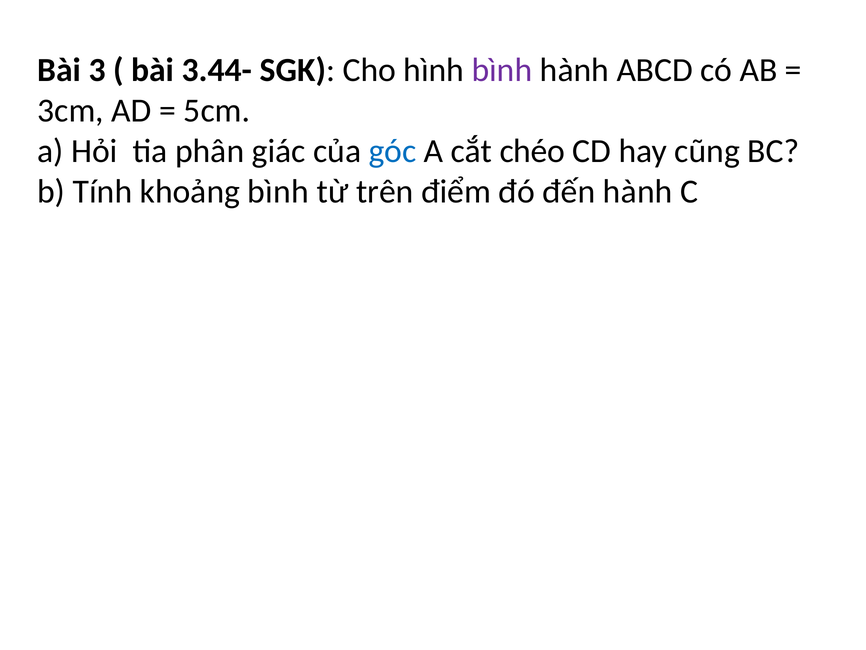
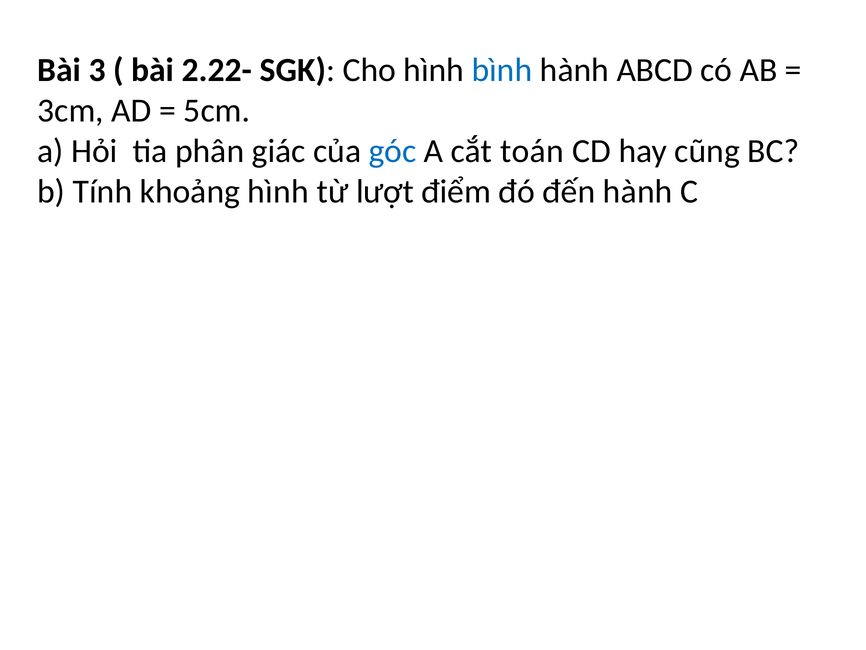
3.44-: 3.44- -> 2.22- (217, 70)
bình colour: purple -> blue (502, 70)
chéo: chéo -> toán (532, 151)
khoảng bình: bình -> hình (278, 191)
trên: trên -> lượt (385, 191)
